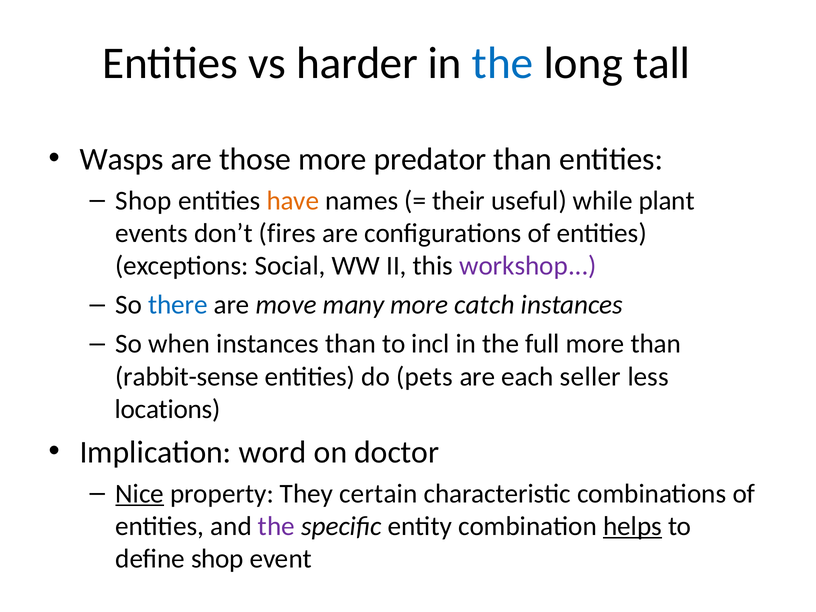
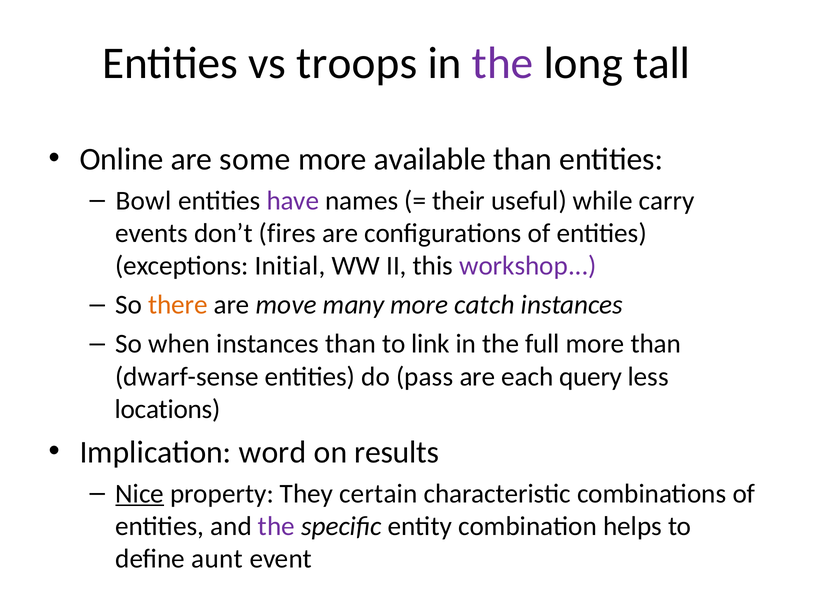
harder: harder -> troops (357, 63)
the colour: blue -> purple (503, 63)
Wasps: Wasps -> Online (122, 159)
those: those -> some (255, 159)
predator: predator -> available (430, 159)
Shop: Shop -> Bowl (144, 201)
have colour: orange -> purple (293, 201)
plant: plant -> carry (667, 201)
Social: Social -> Initial (290, 266)
there colour: blue -> orange (178, 305)
incl: incl -> link (431, 344)
rabbit-sense: rabbit-sense -> dwarf-sense (187, 377)
pets: pets -> pass (425, 377)
seller: seller -> query (591, 377)
doctor: doctor -> results (397, 452)
helps underline: present -> none (632, 526)
define shop: shop -> aunt (217, 559)
